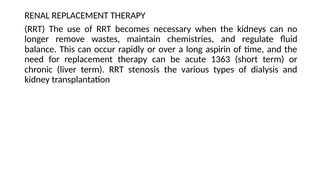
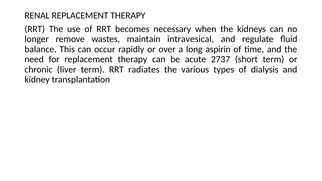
chemistries: chemistries -> intravesical (191, 39)
1363: 1363 -> 2737 (221, 59)
stenosis: stenosis -> radiates (144, 70)
